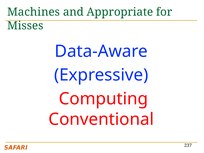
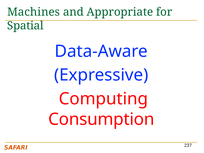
Misses: Misses -> Spatial (25, 26)
Conventional: Conventional -> Consumption (101, 119)
